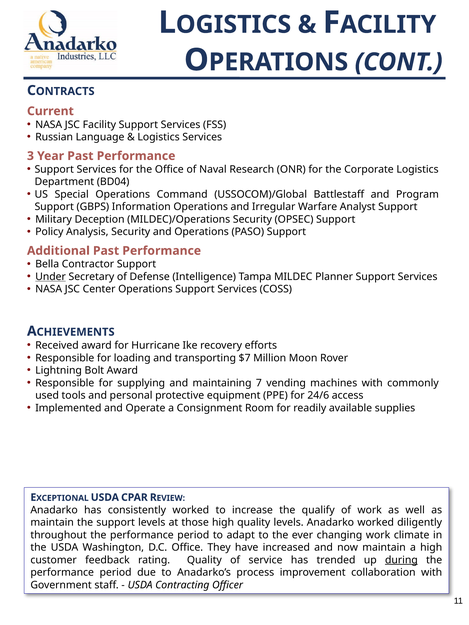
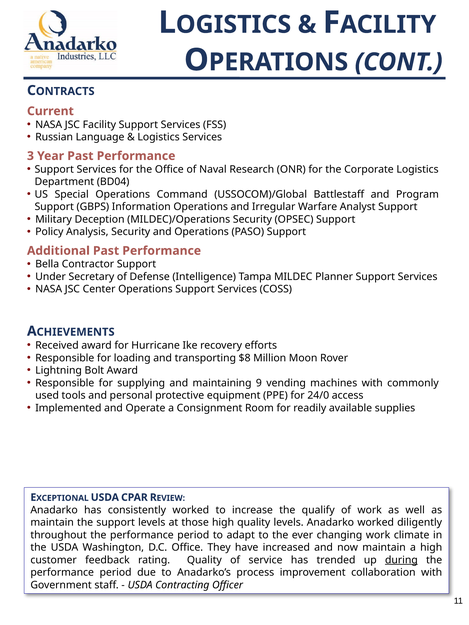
Under underline: present -> none (51, 277)
$7: $7 -> $8 (245, 358)
7: 7 -> 9 (259, 383)
24/6: 24/6 -> 24/0 (318, 396)
